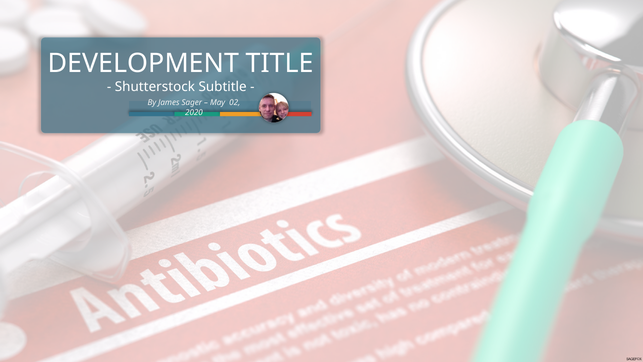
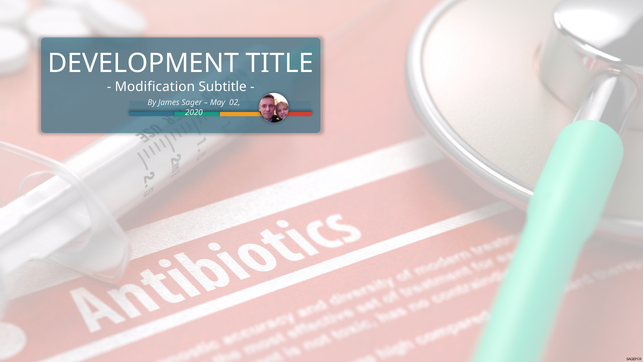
Shutterstock: Shutterstock -> Modification (155, 87)
